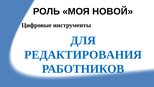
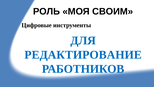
НОВОЙ: НОВОЙ -> СВОИМ (113, 11)
РЕДАКТИРОВАНИЯ: РЕДАКТИРОВАНИЯ -> РЕДАКТИРОВАНИЕ (83, 55)
